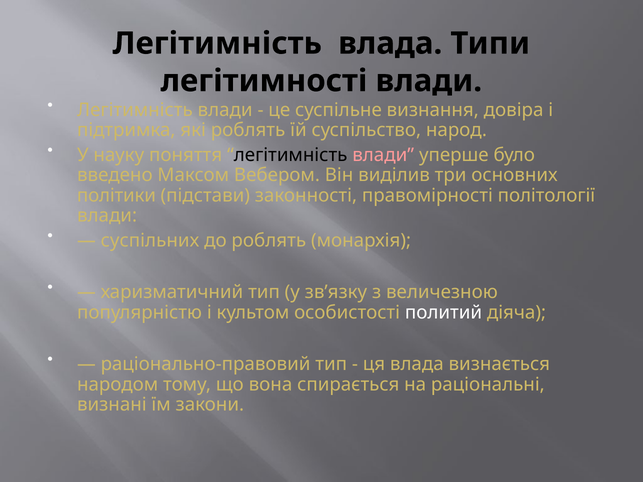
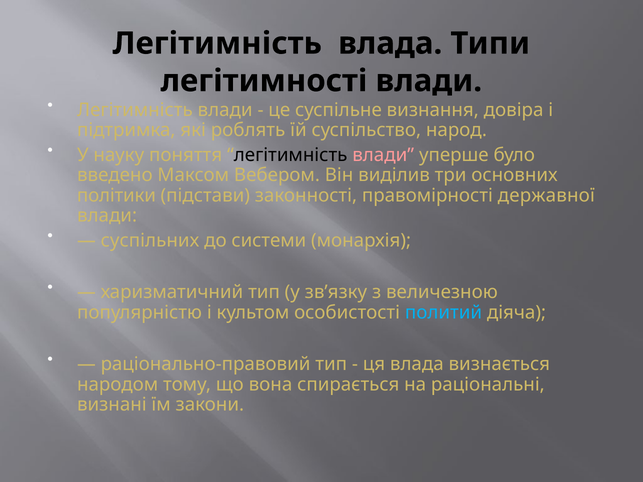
політології: політології -> державної (546, 196)
до роблять: роблять -> системи (269, 241)
политий colour: white -> light blue (443, 313)
